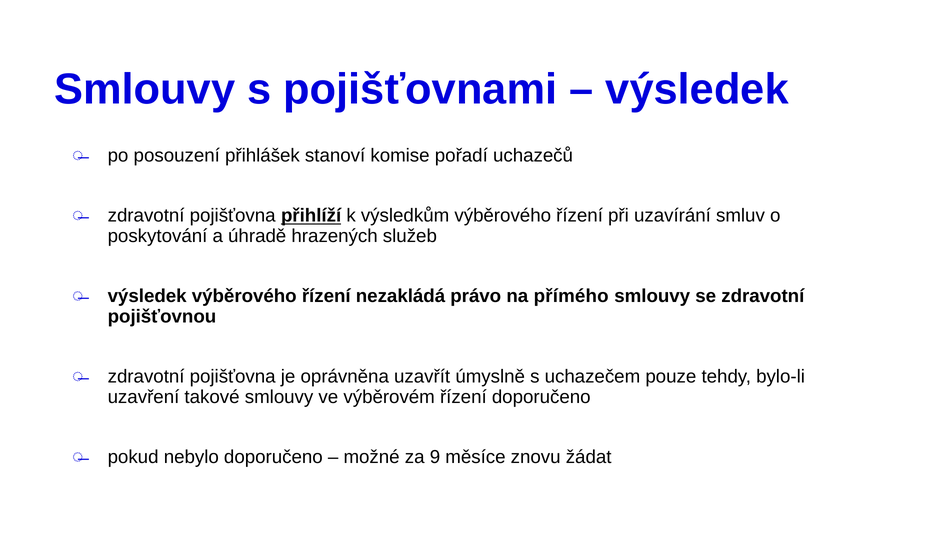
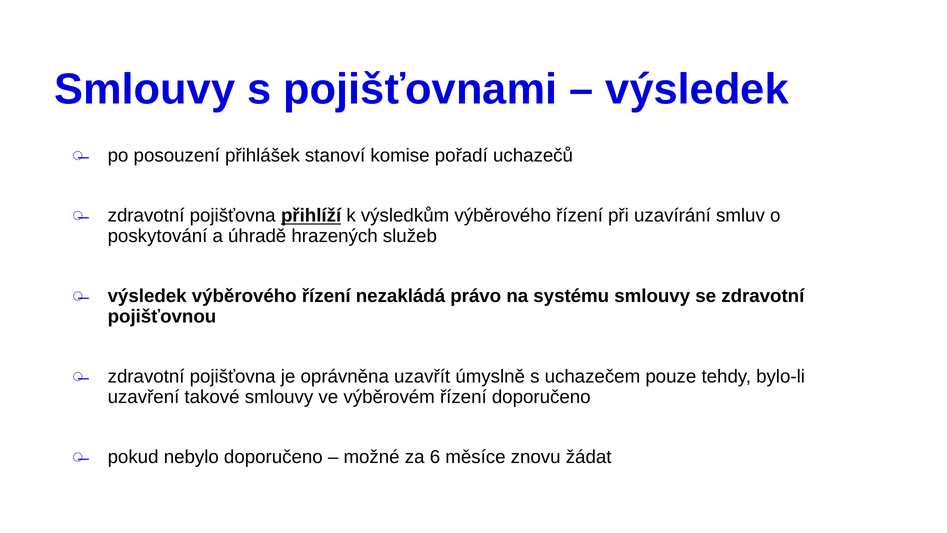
přímého: přímého -> systému (571, 296)
9: 9 -> 6 (435, 457)
